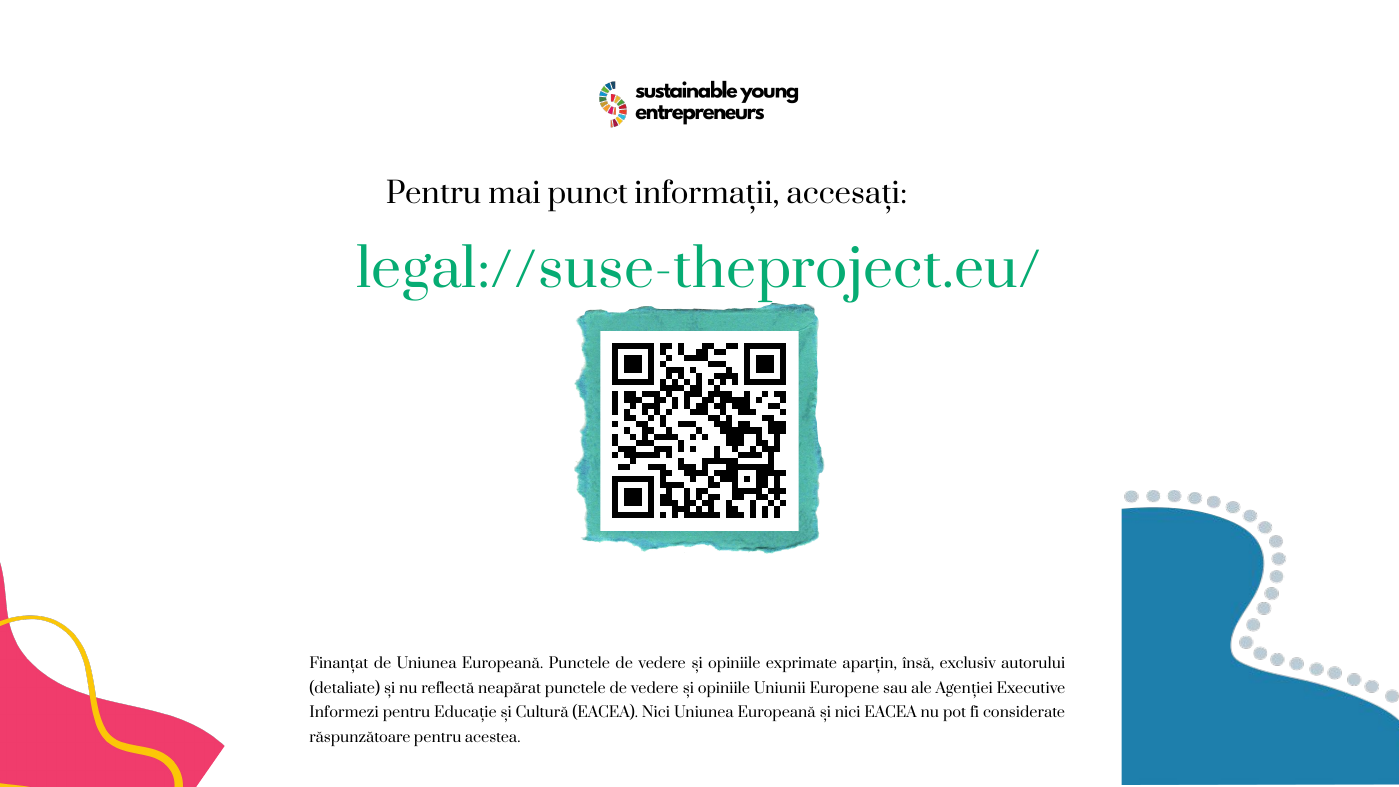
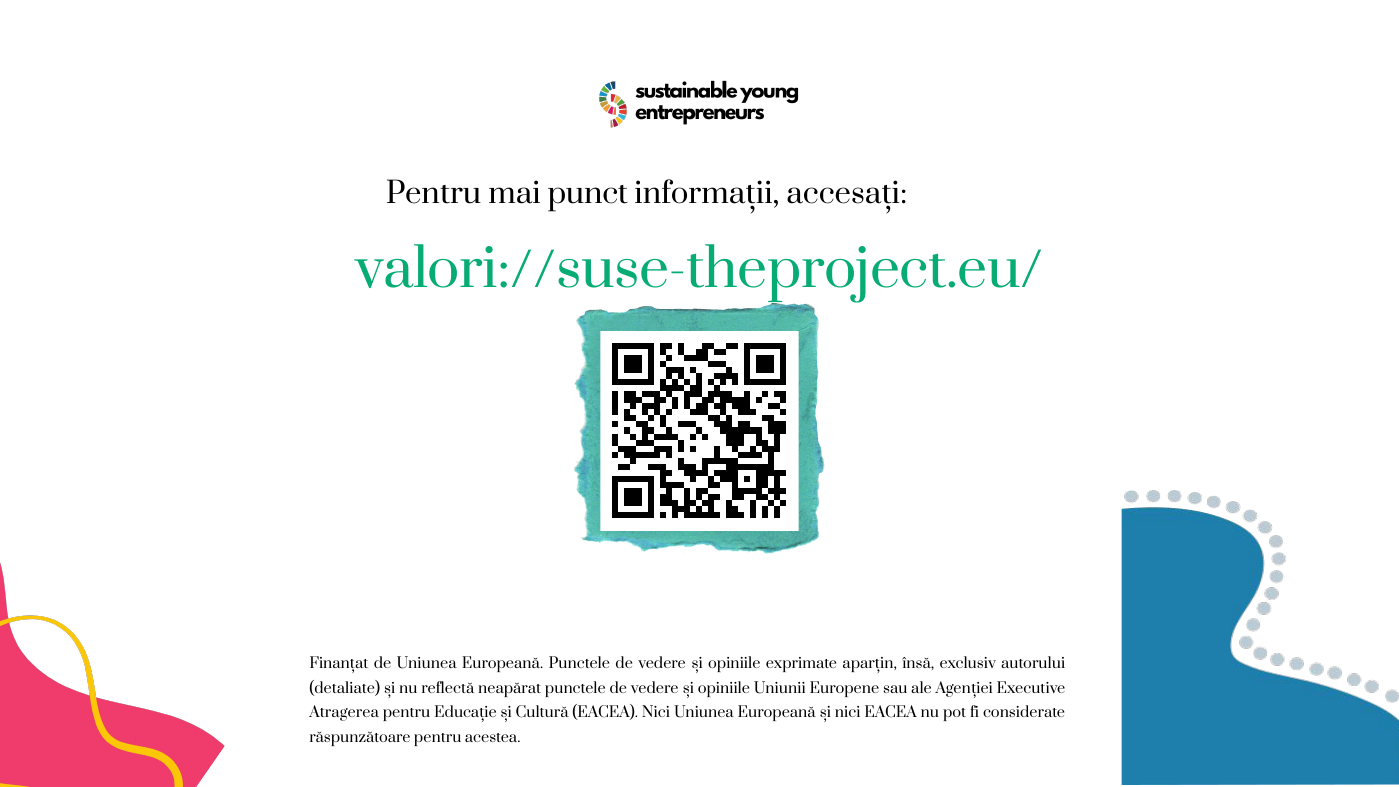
legal://suse-theproject.eu/: legal://suse-theproject.eu/ -> valori://suse-theproject.eu/ (700, 270)
Informezi: Informezi -> Atragerea (344, 713)
